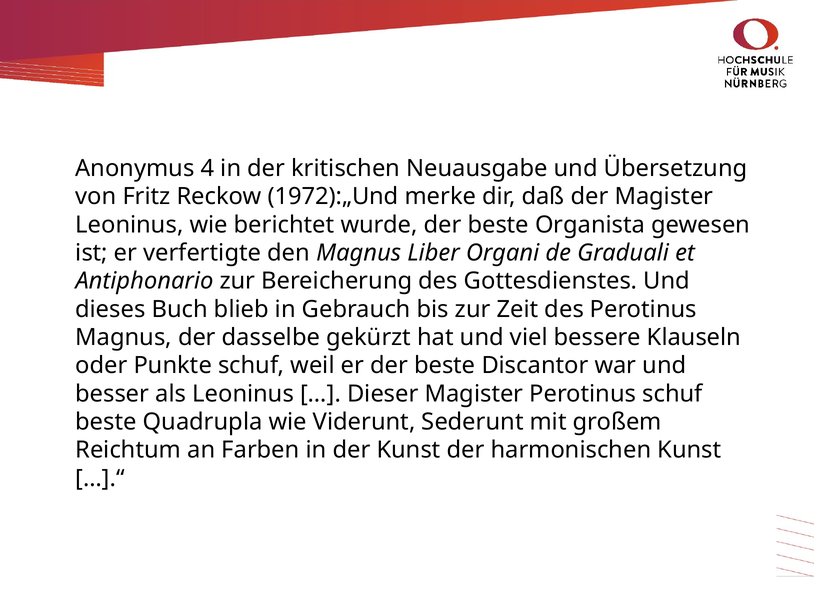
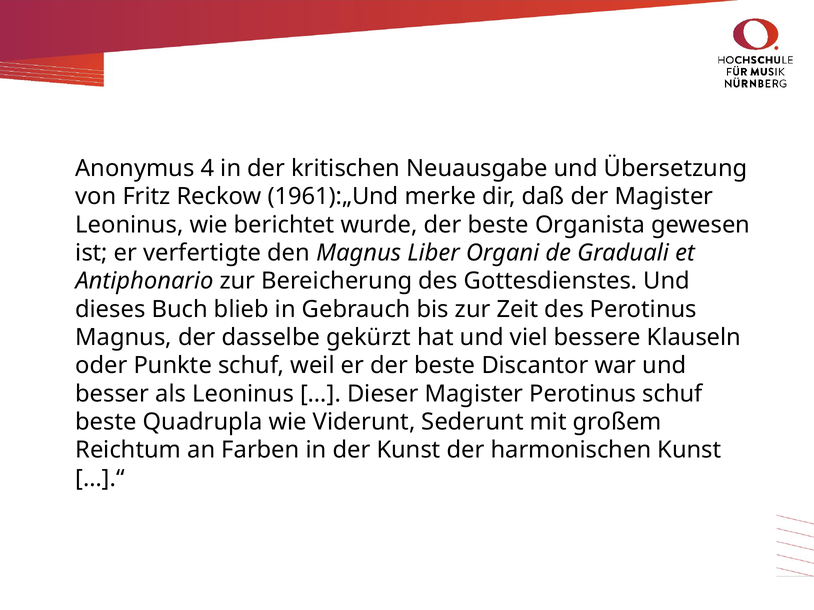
1972):„Und: 1972):„Und -> 1961):„Und (333, 197)
